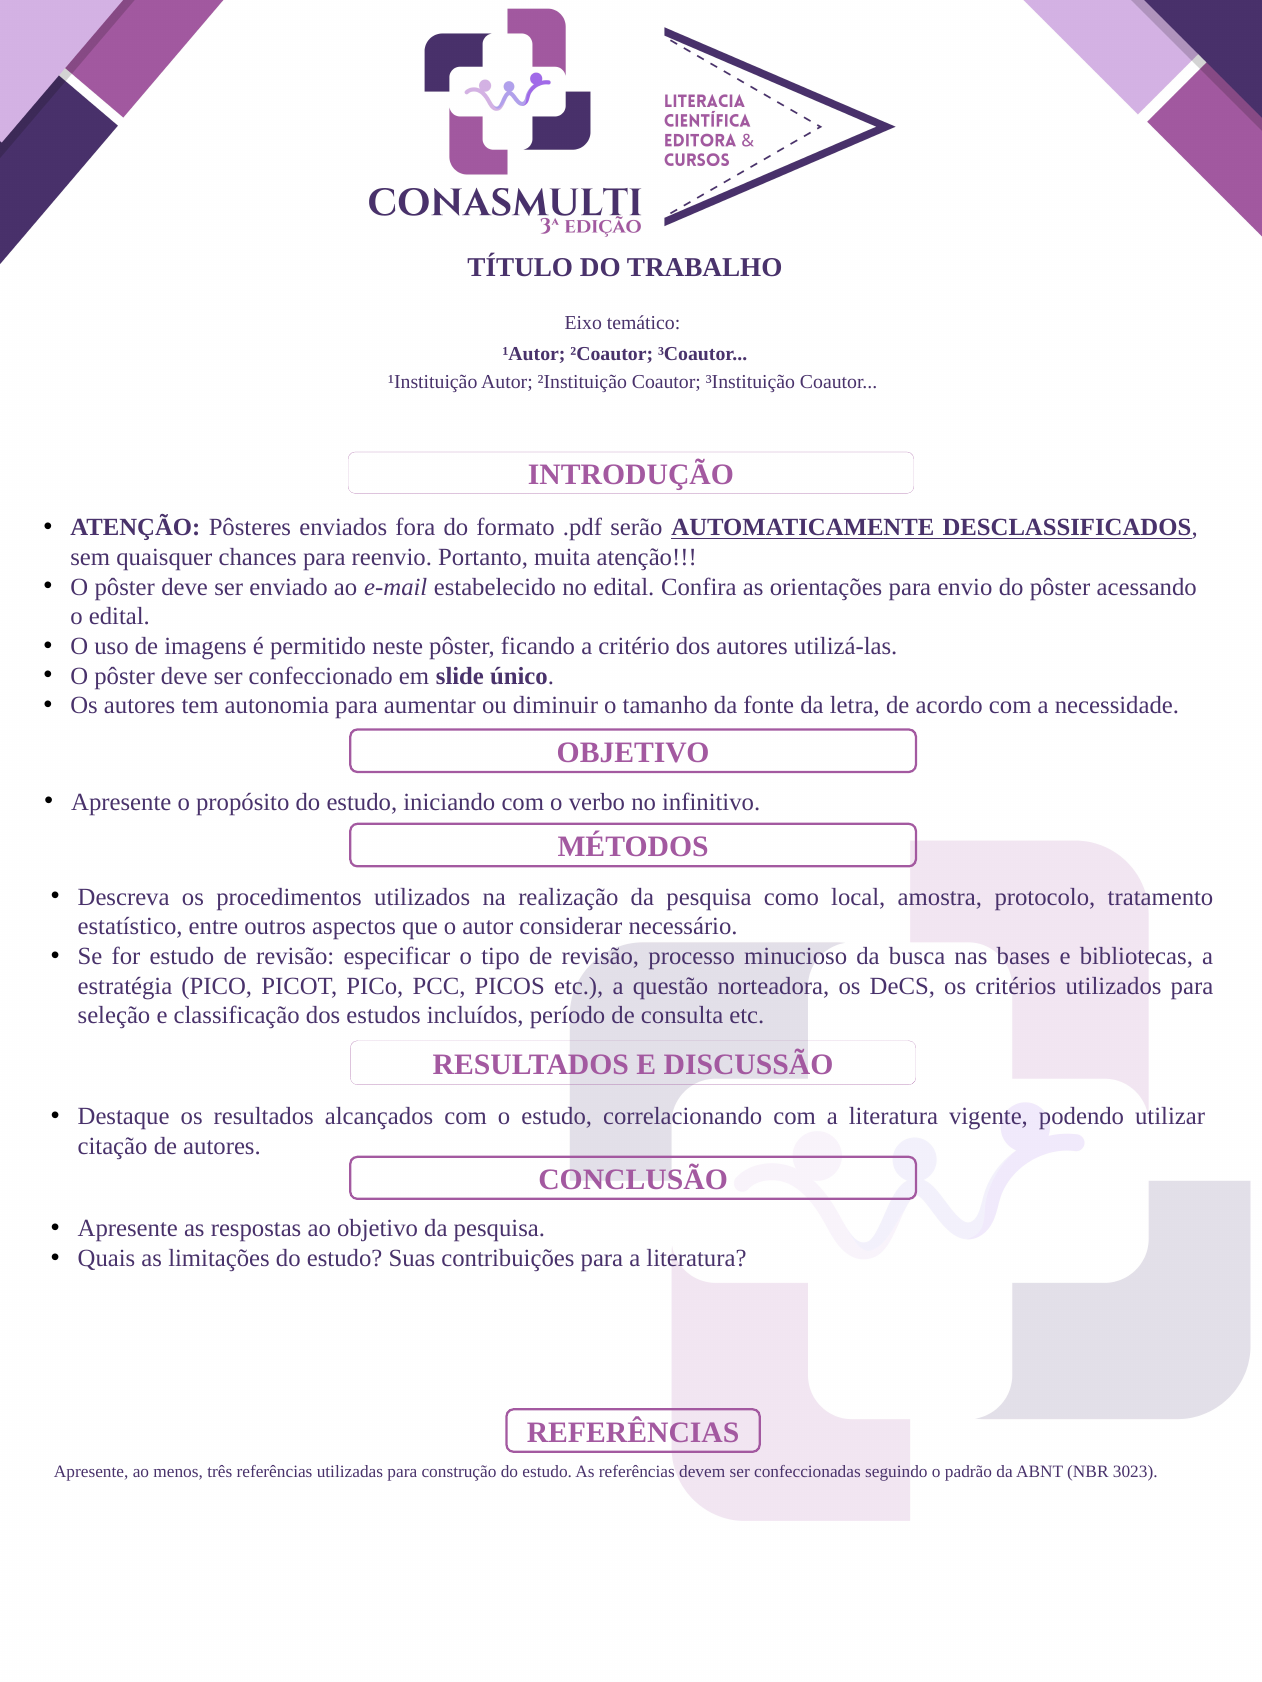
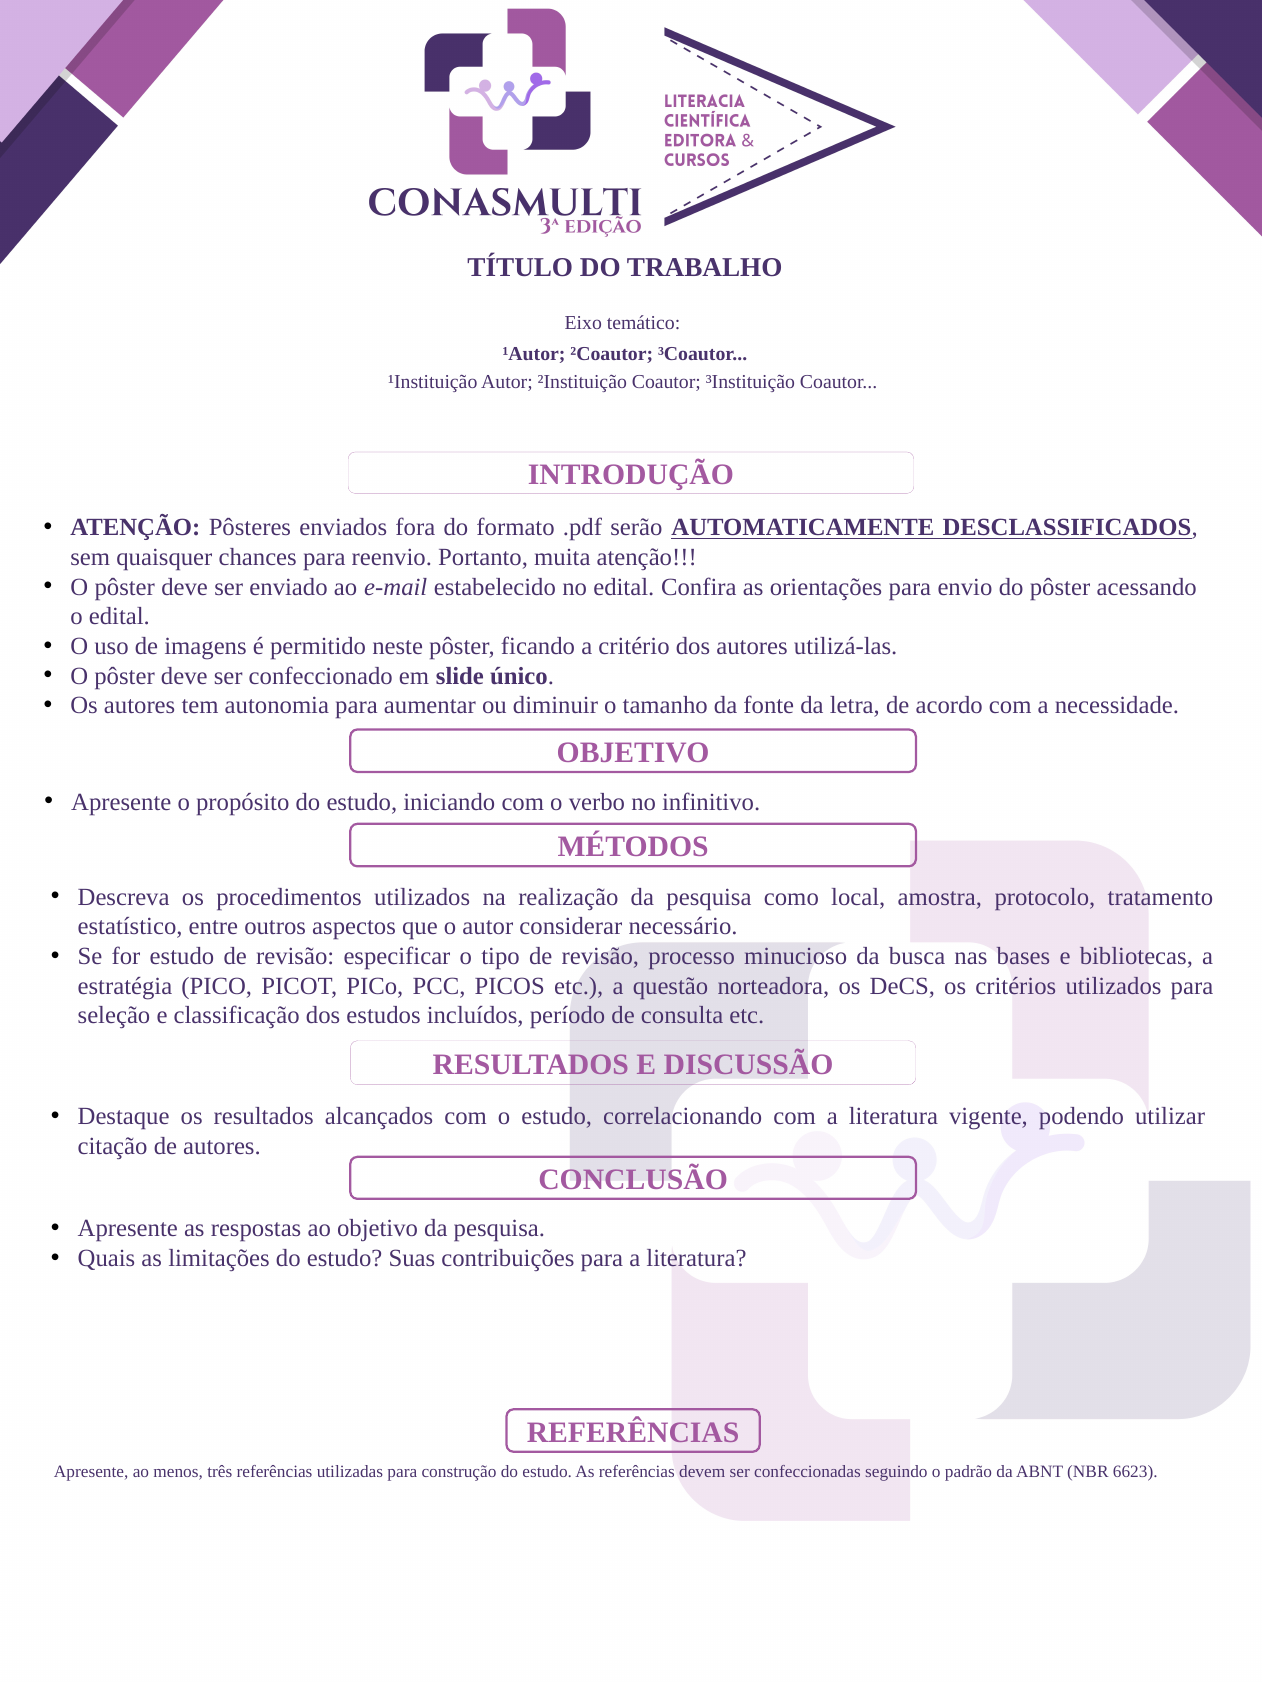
3023: 3023 -> 6623 (1135, 1472)
